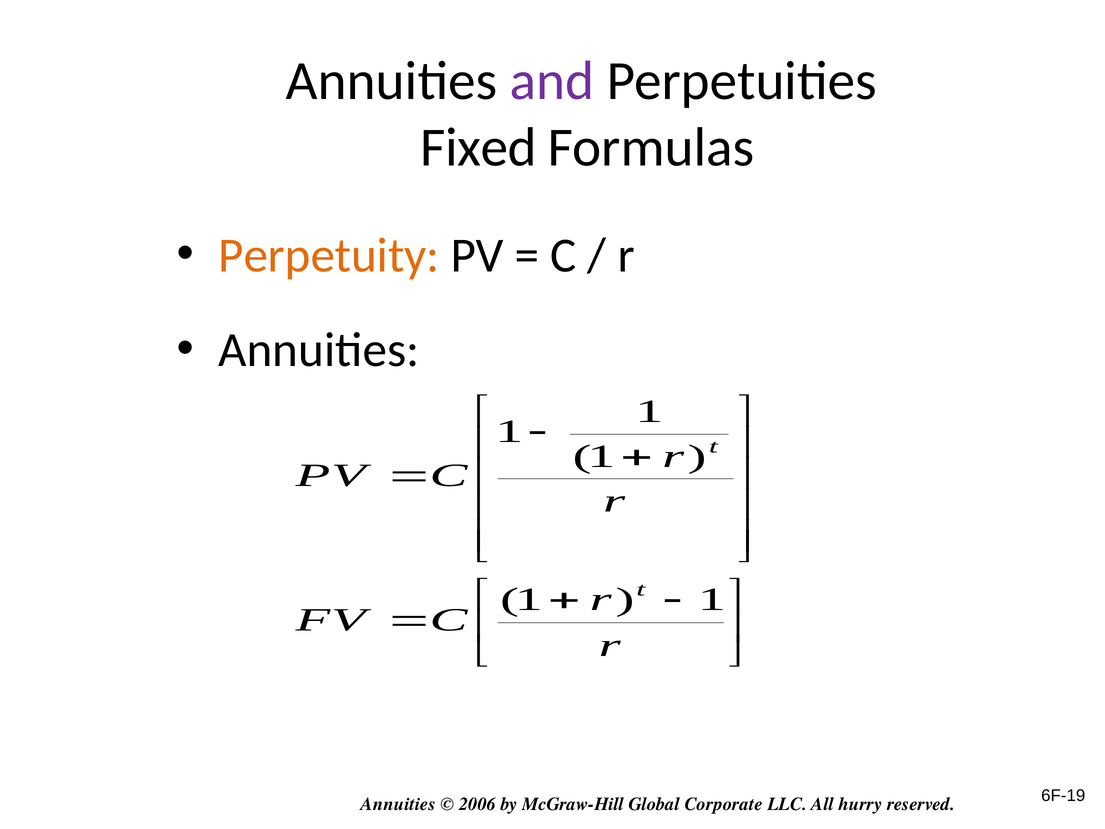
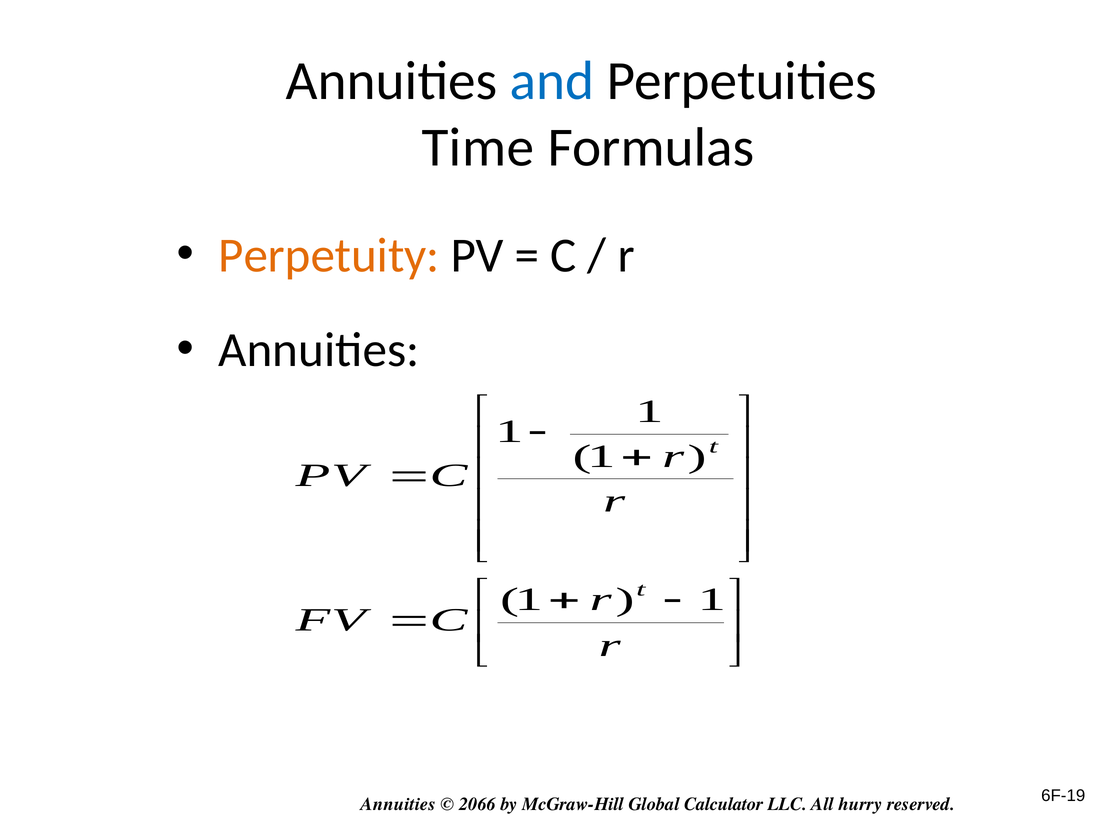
and colour: purple -> blue (552, 81)
Fixed: Fixed -> Time (478, 147)
2006: 2006 -> 2066 (478, 804)
Corporate: Corporate -> Calculator (724, 804)
